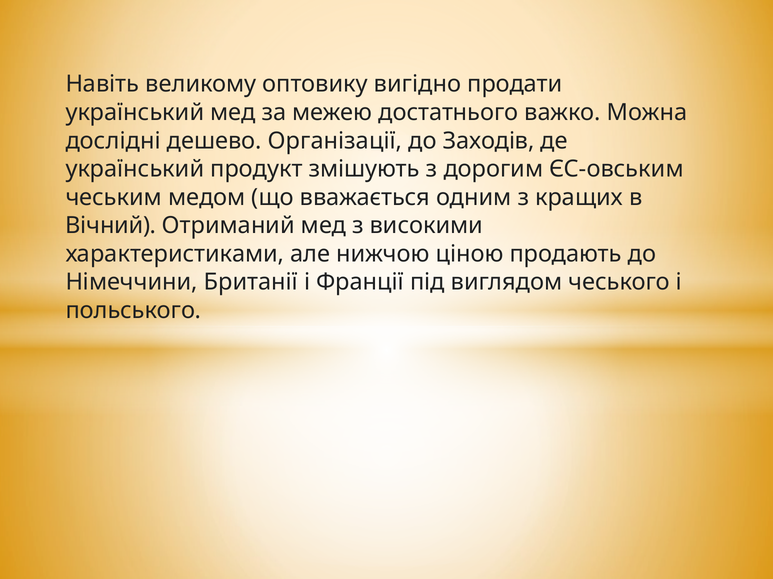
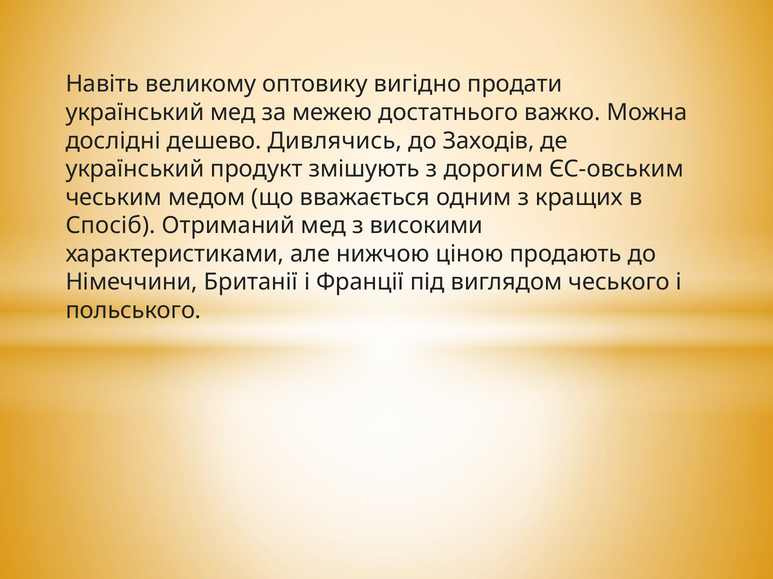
Організації: Організації -> Дивлячись (335, 141)
Вічний: Вічний -> Спосіб (111, 226)
